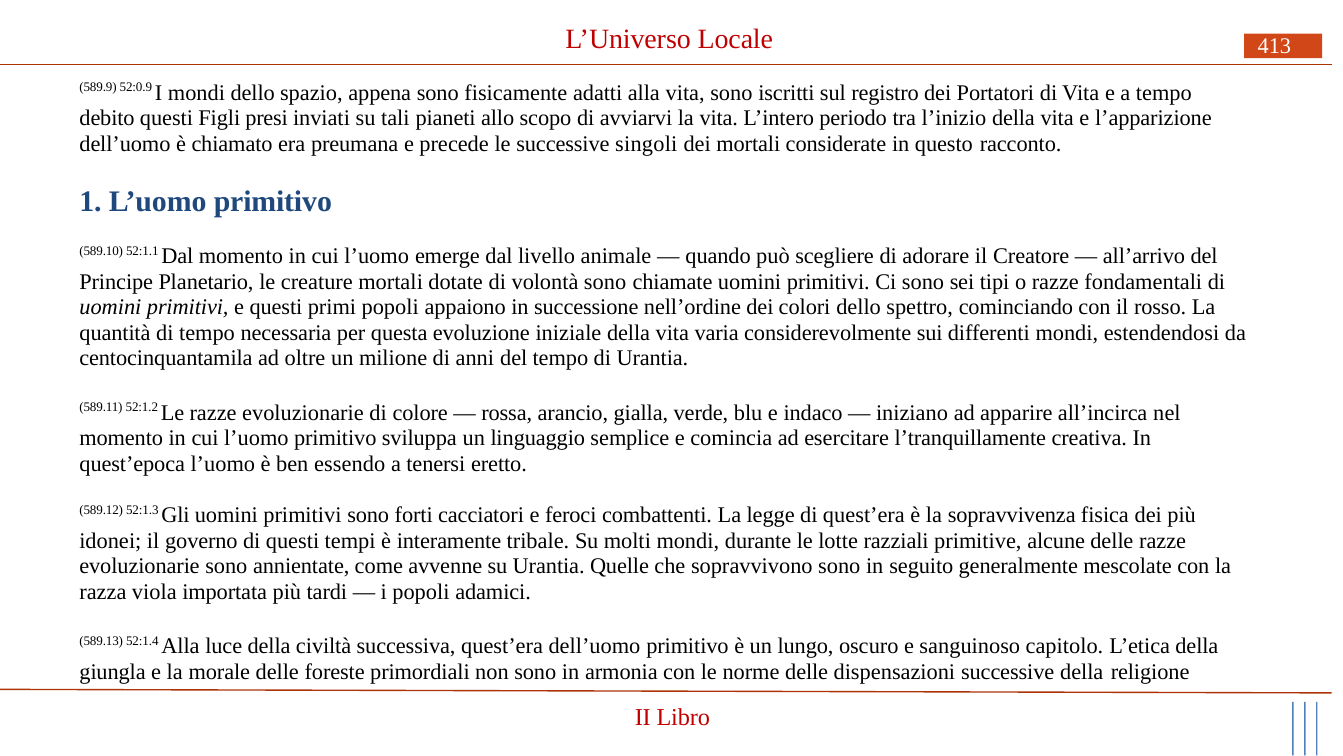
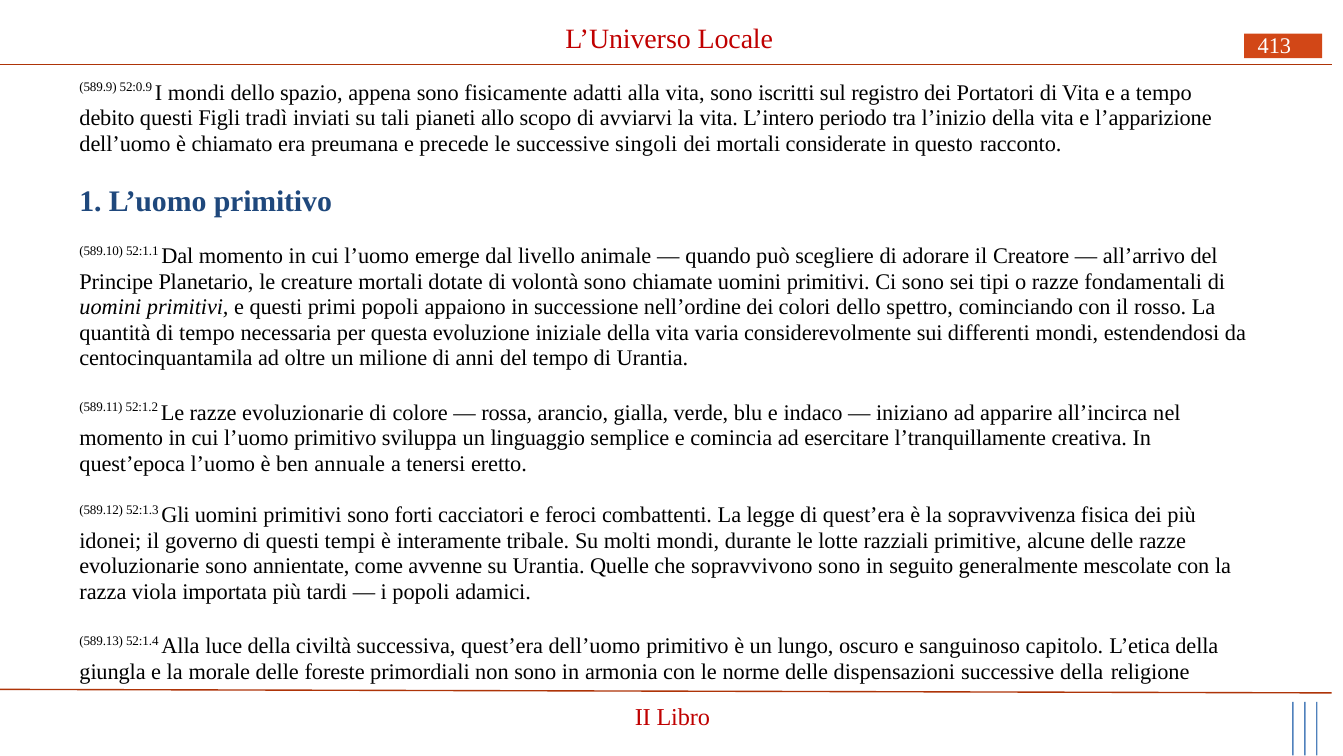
presi: presi -> tradì (266, 119)
essendo: essendo -> annuale (350, 465)
